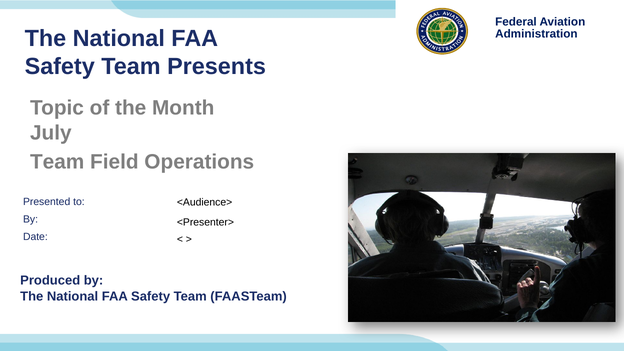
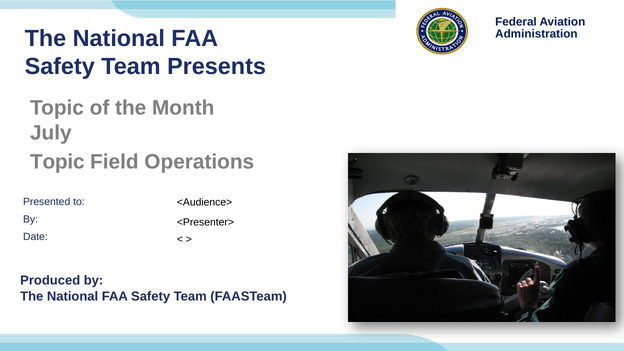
Team: Team -> Topic (57, 162)
